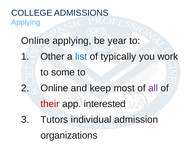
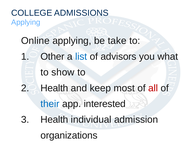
year: year -> take (117, 41)
typically: typically -> advisors (119, 57)
work: work -> what (168, 57)
some: some -> show (63, 72)
Online: Online -> Health (54, 88)
all colour: purple -> red (153, 88)
their colour: red -> blue (50, 104)
Tutors: Tutors -> Health (54, 120)
